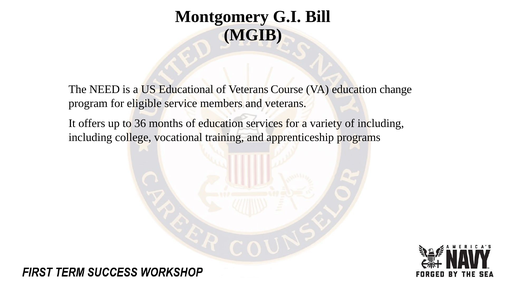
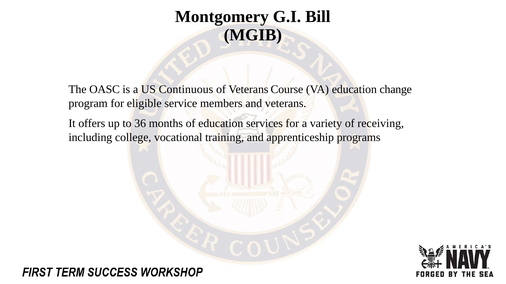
NEED: NEED -> OASC (105, 90)
Educational: Educational -> Continuous (186, 90)
of including: including -> receiving (381, 124)
